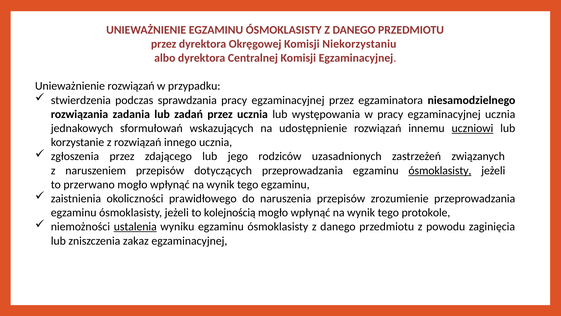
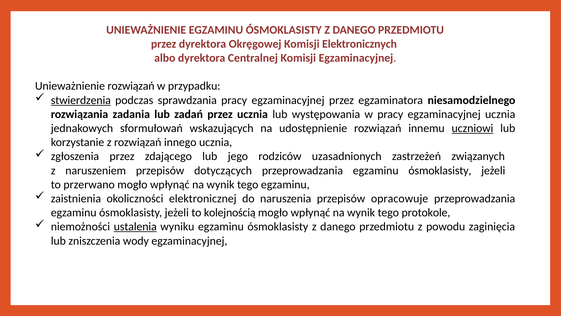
Niekorzystaniu: Niekorzystaniu -> Elektronicznych (360, 44)
stwierdzenia underline: none -> present (81, 100)
ósmoklasisty underline: present -> none (440, 170)
prawidłowego: prawidłowego -> elektronicznej (203, 198)
zrozumienie: zrozumienie -> opracowuje (400, 198)
zakaz: zakaz -> wody (136, 240)
